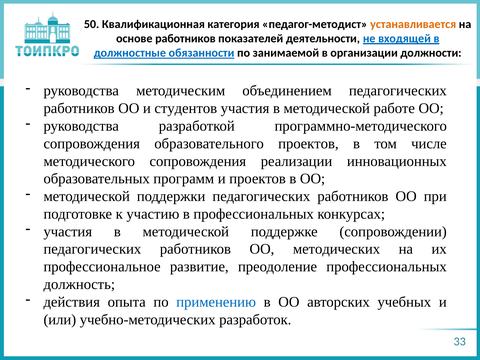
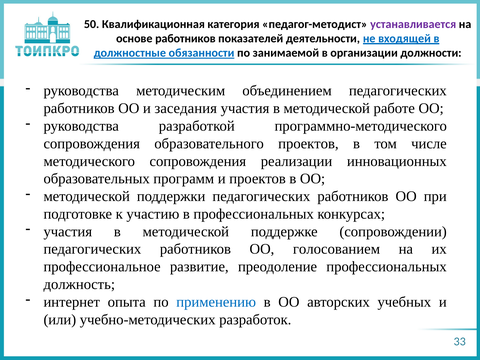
устанавливается colour: orange -> purple (413, 24)
студентов: студентов -> заседания (186, 108)
методических: методических -> голосованием (336, 249)
действия: действия -> интернет (72, 302)
